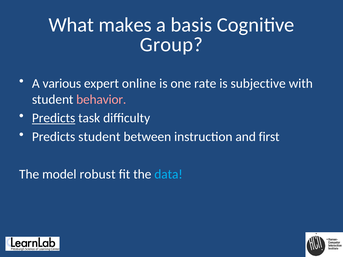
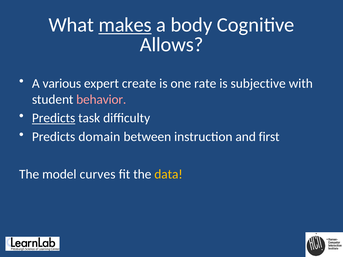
makes underline: none -> present (125, 25)
basis: basis -> body (191, 25)
Group: Group -> Allows (172, 45)
online: online -> create (139, 84)
Predicts student: student -> domain (99, 137)
robust: robust -> curves (98, 174)
data colour: light blue -> yellow (169, 174)
